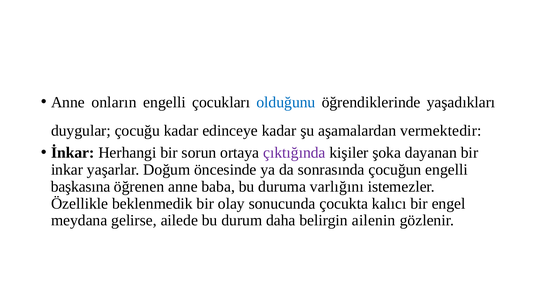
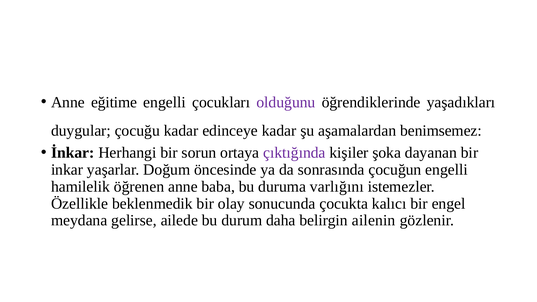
onların: onların -> eğitime (114, 102)
olduğunu colour: blue -> purple (286, 102)
vermektedir: vermektedir -> benimsemez (441, 131)
başkasına: başkasına -> hamilelik (81, 187)
